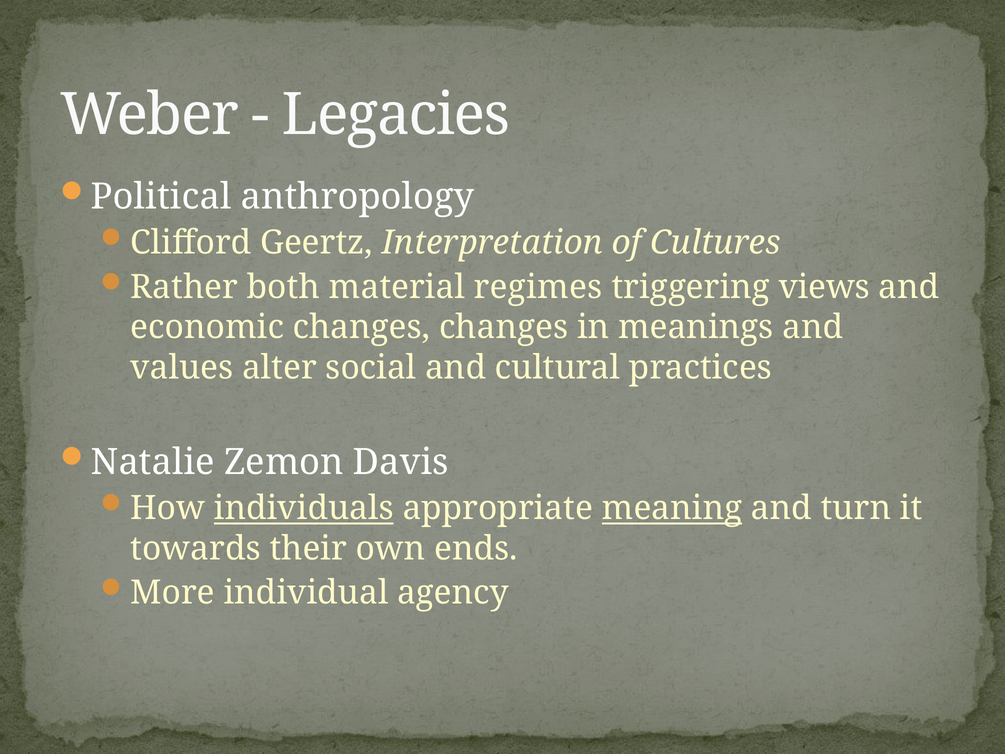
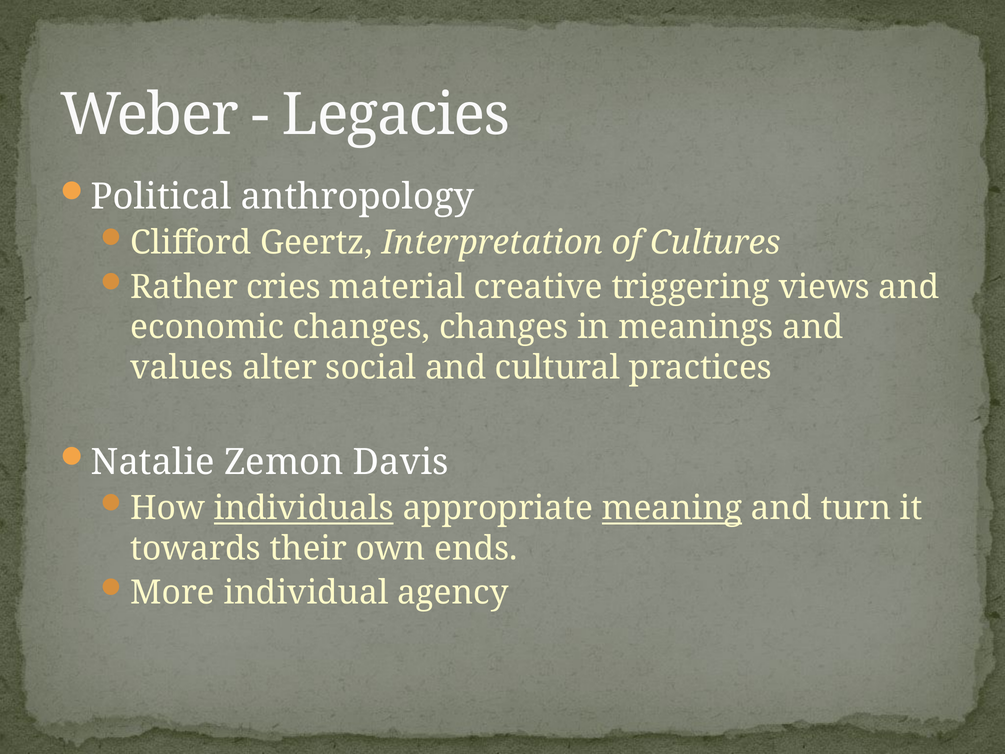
both: both -> cries (284, 287)
regimes: regimes -> creative (538, 287)
